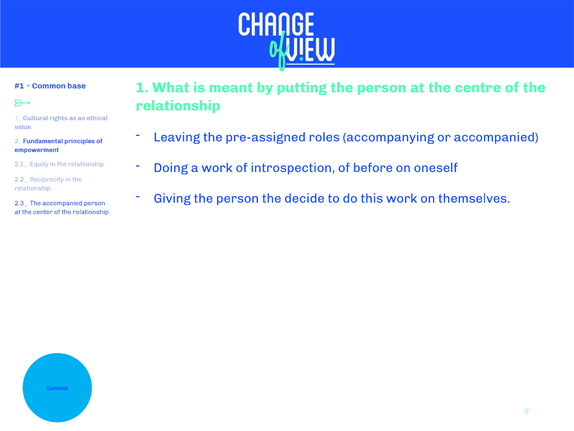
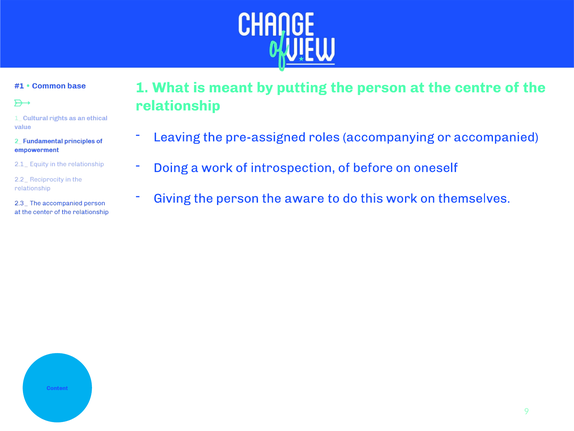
decide: decide -> aware (304, 198)
